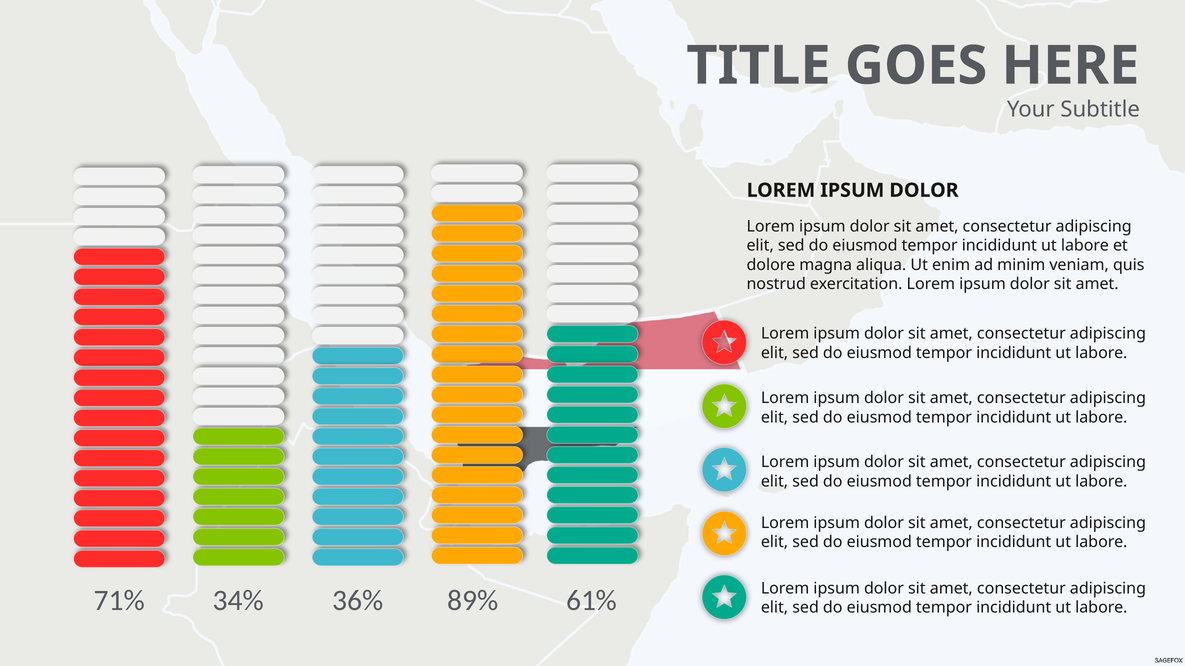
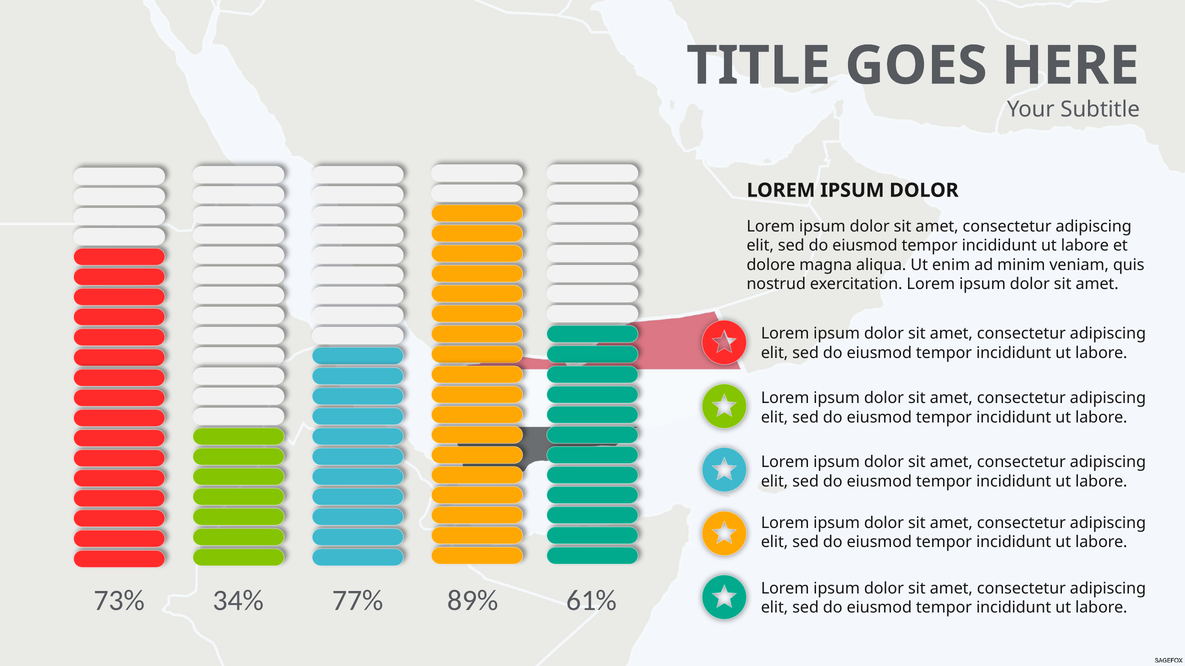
71%: 71% -> 73% (119, 601)
36%: 36% -> 77% (358, 601)
